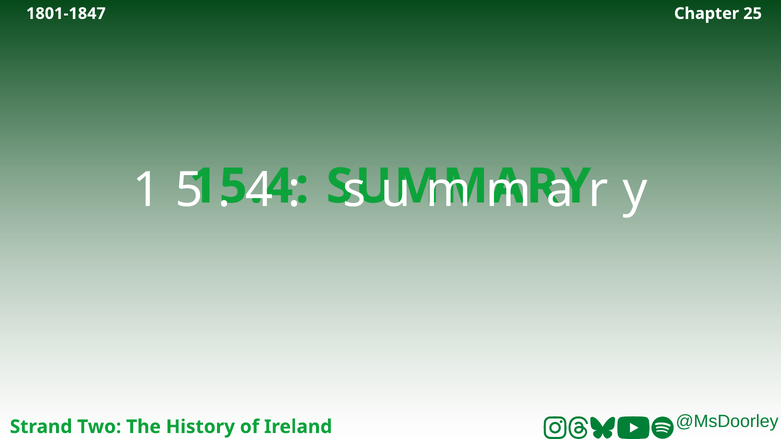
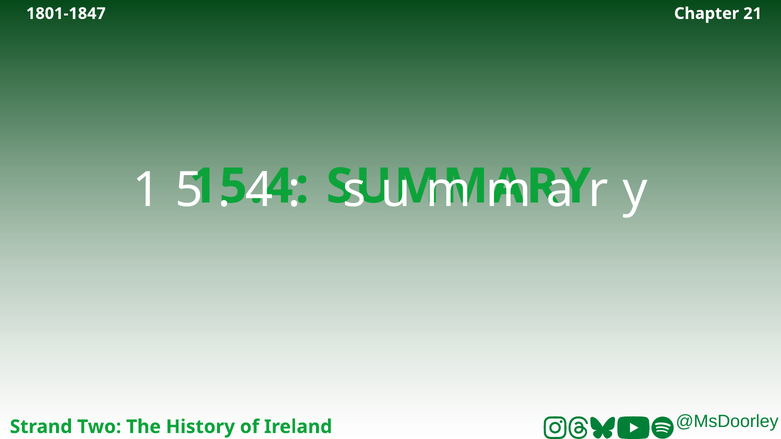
25: 25 -> 21 (753, 14)
